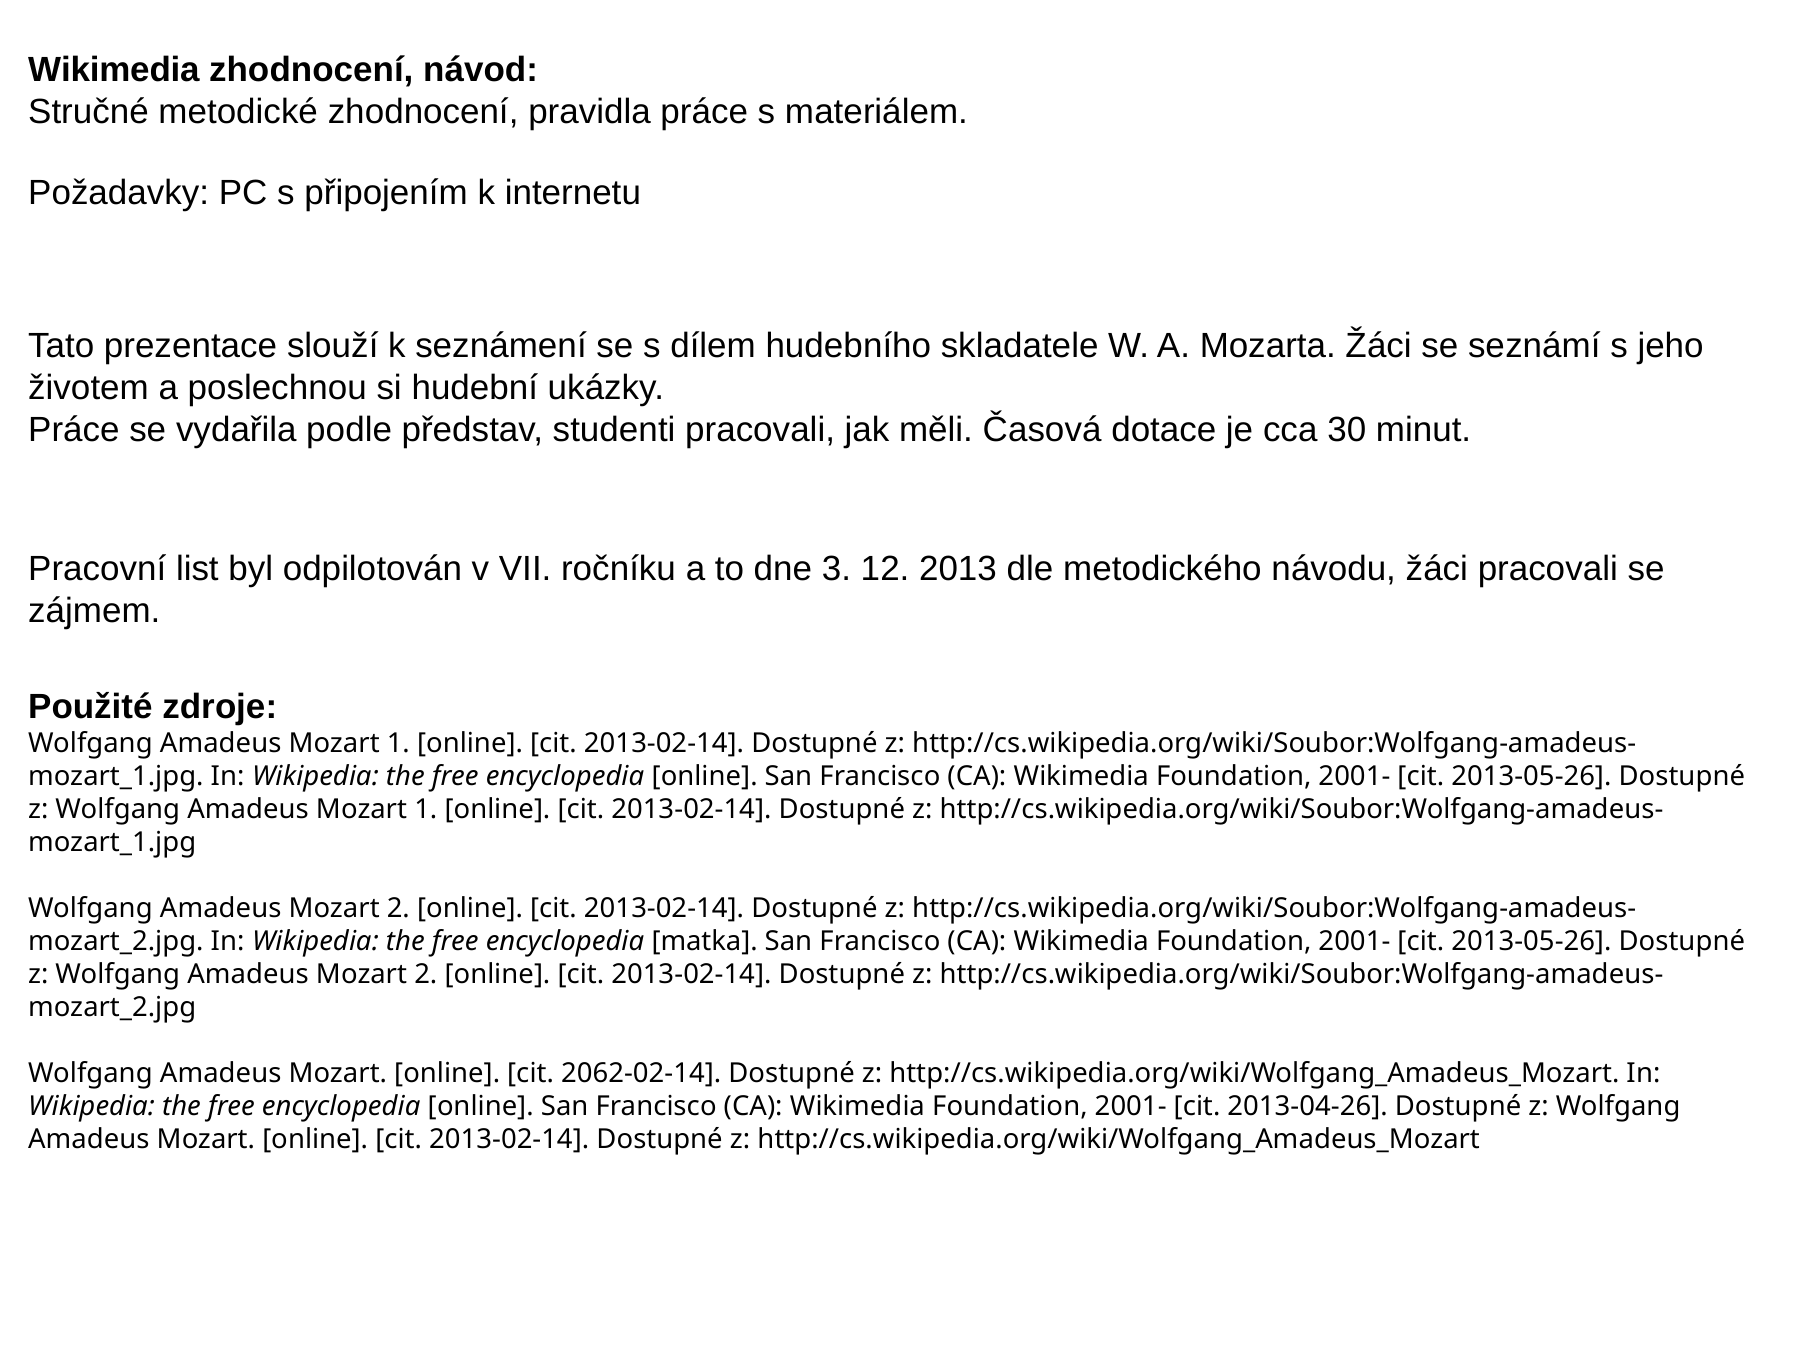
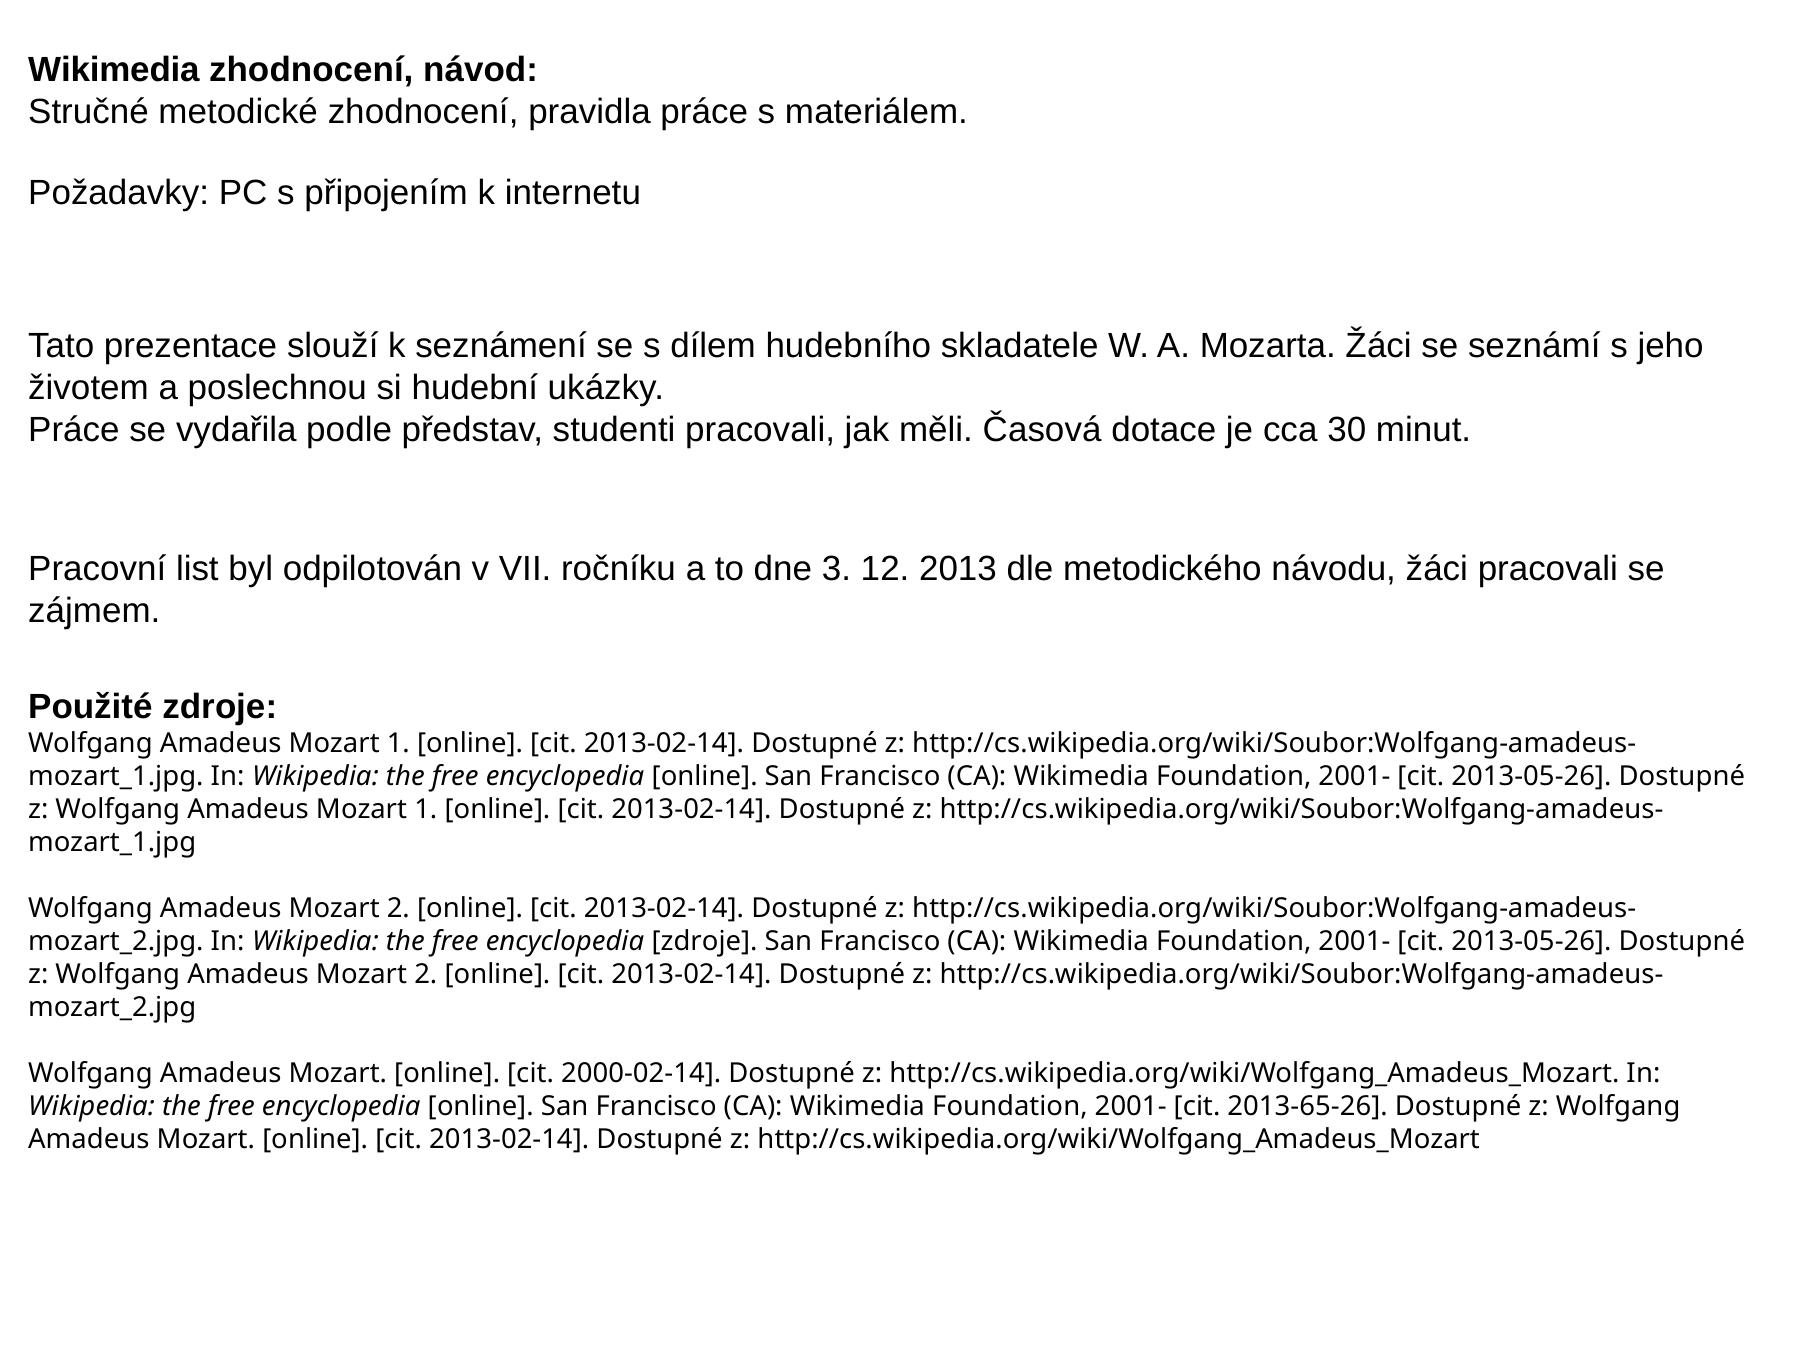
encyclopedia matka: matka -> zdroje (705, 941)
2062-02-14: 2062-02-14 -> 2000-02-14 (641, 1073)
2013-04-26: 2013-04-26 -> 2013-65-26 (1308, 1106)
